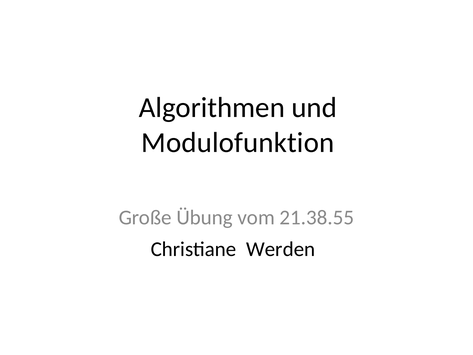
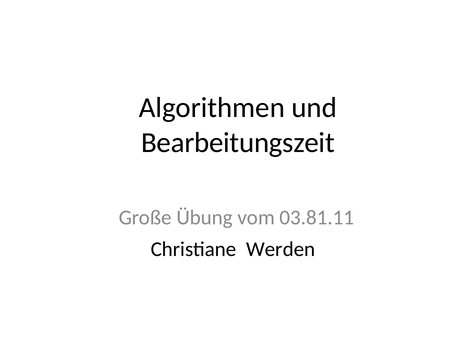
Modulofunktion: Modulofunktion -> Bearbeitungszeit (238, 142)
21.38.55: 21.38.55 -> 03.81.11 (317, 217)
